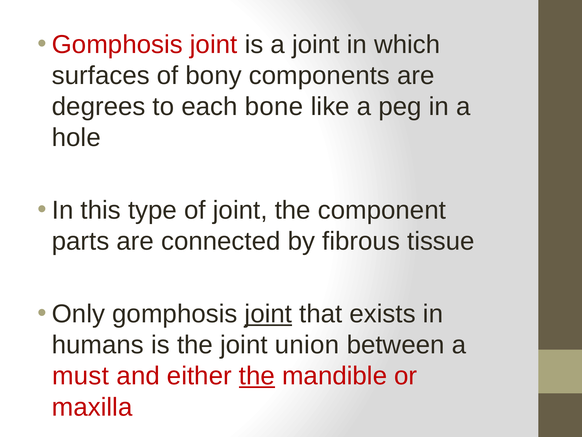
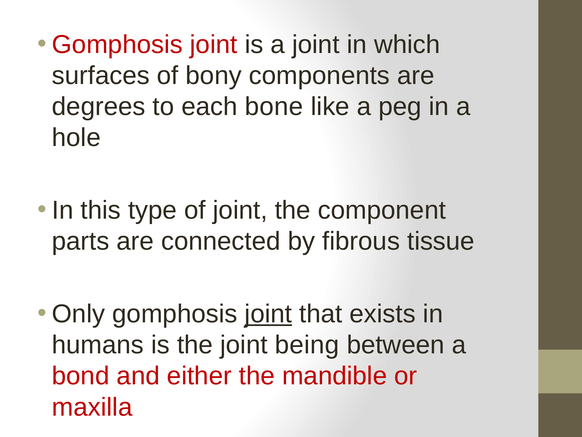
union: union -> being (307, 345)
must: must -> bond (81, 376)
the underline: present -> none (257, 376)
